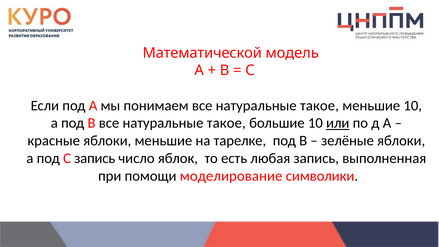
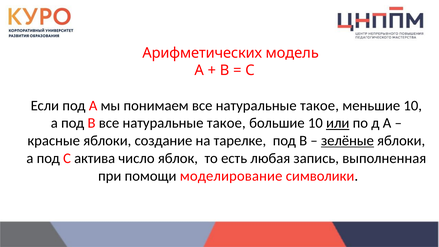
Математической: Математической -> Арифметических (202, 53)
яблоки меньшие: меньшие -> создание (163, 141)
зелёные underline: none -> present (347, 141)
С запись: запись -> актива (95, 158)
